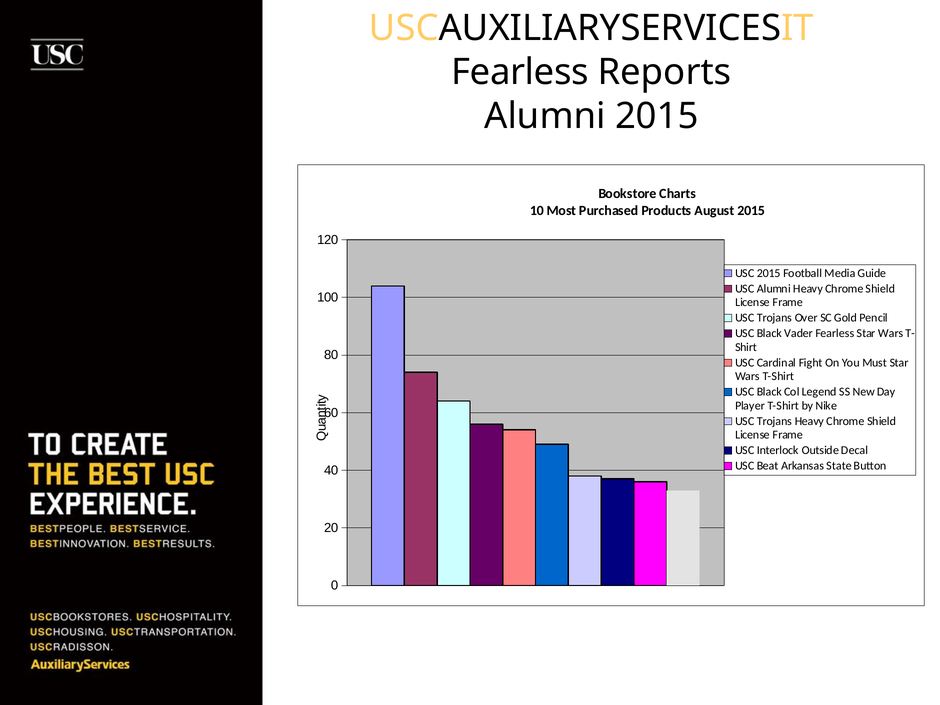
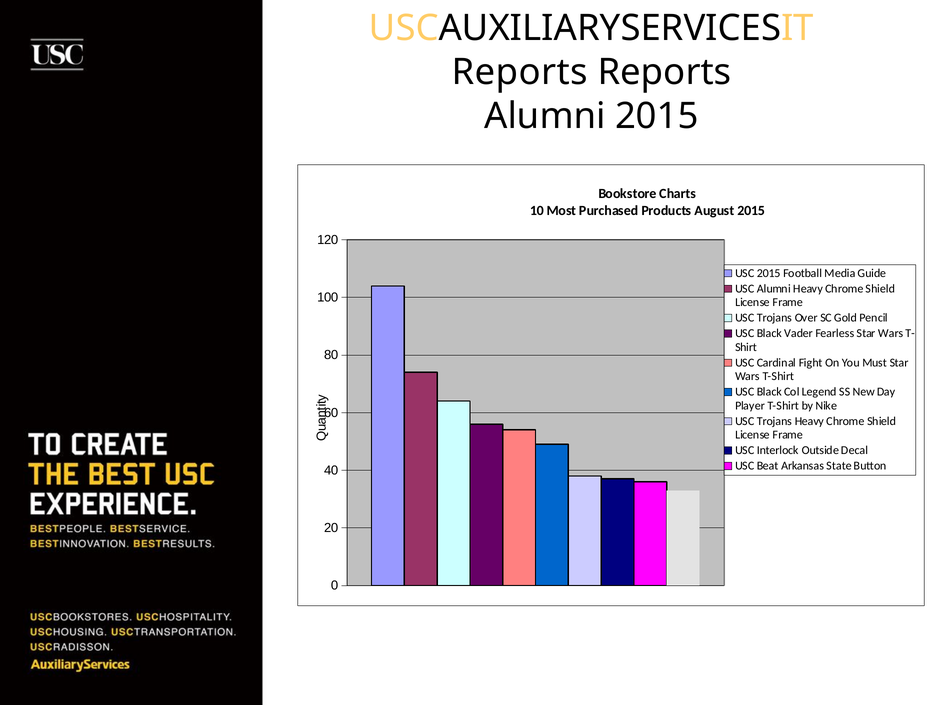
Fearless: Fearless -> Reports (520, 72)
